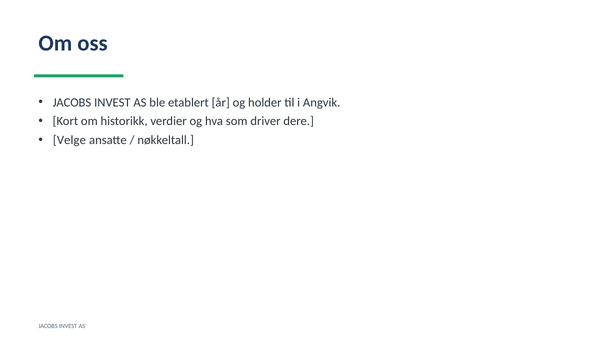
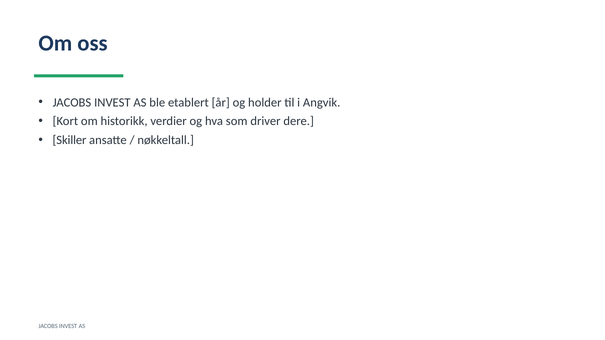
Velge: Velge -> Skiller (70, 140)
